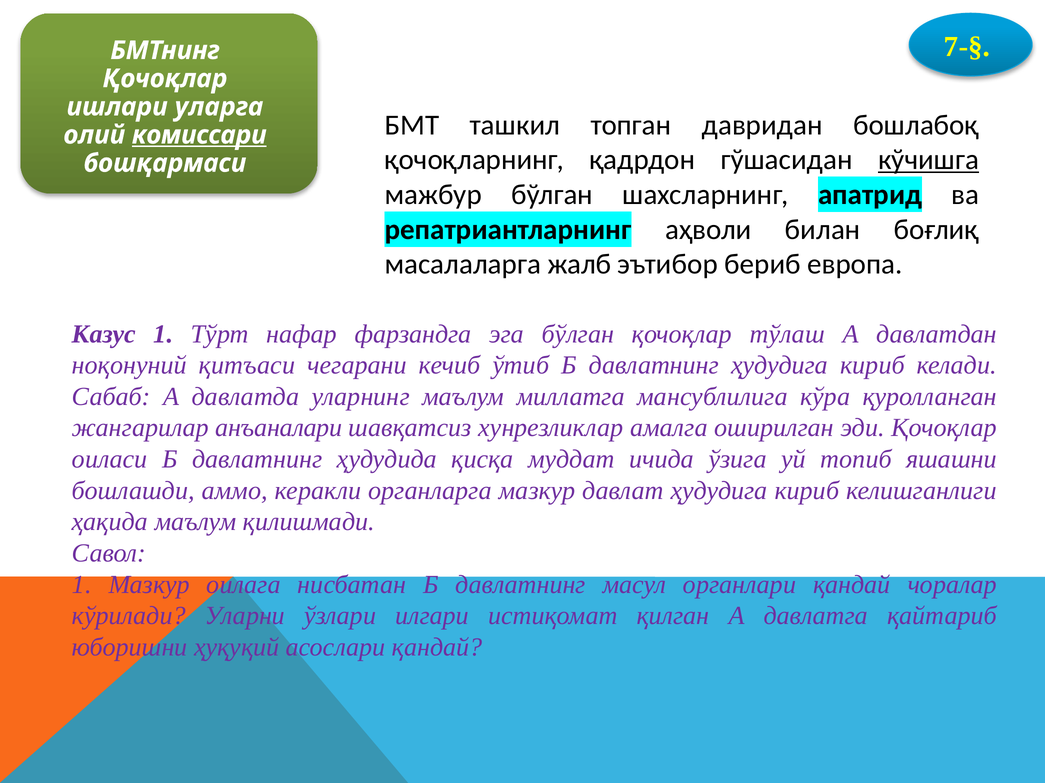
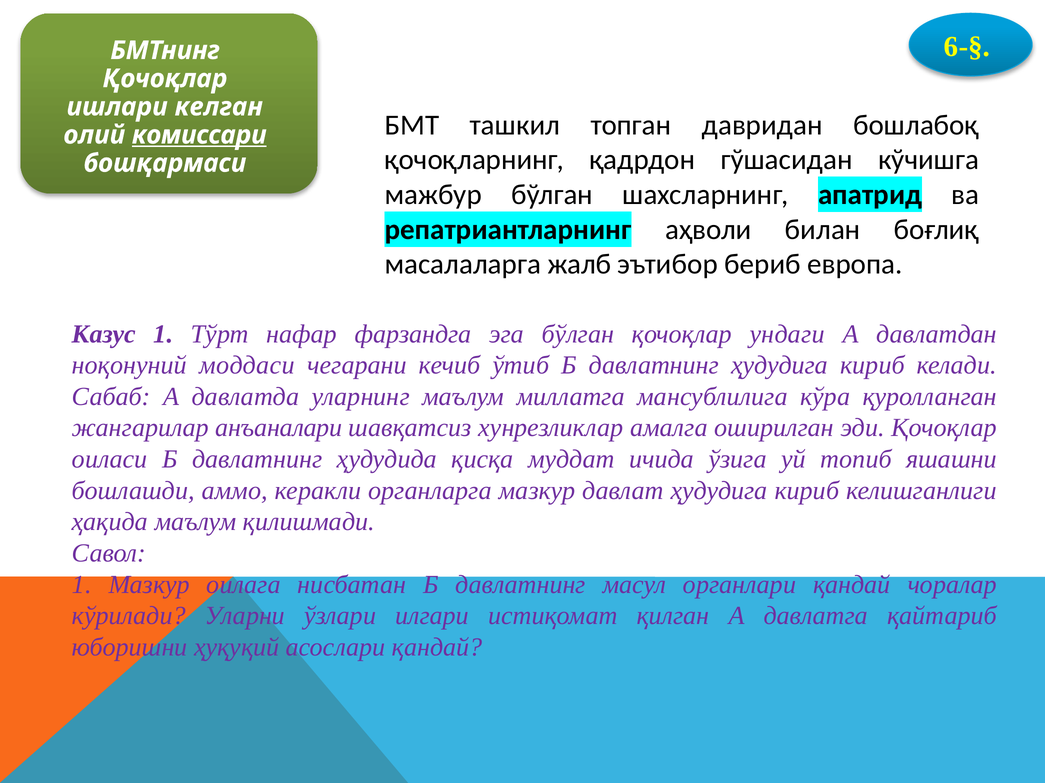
7-§: 7-§ -> 6-§ (967, 47)
уларга: уларга -> келган (219, 107)
кўчишга underline: present -> none (929, 160)
тўлаш: тўлаш -> ундаги (787, 334)
қитъаси: қитъаси -> моддаси (247, 366)
